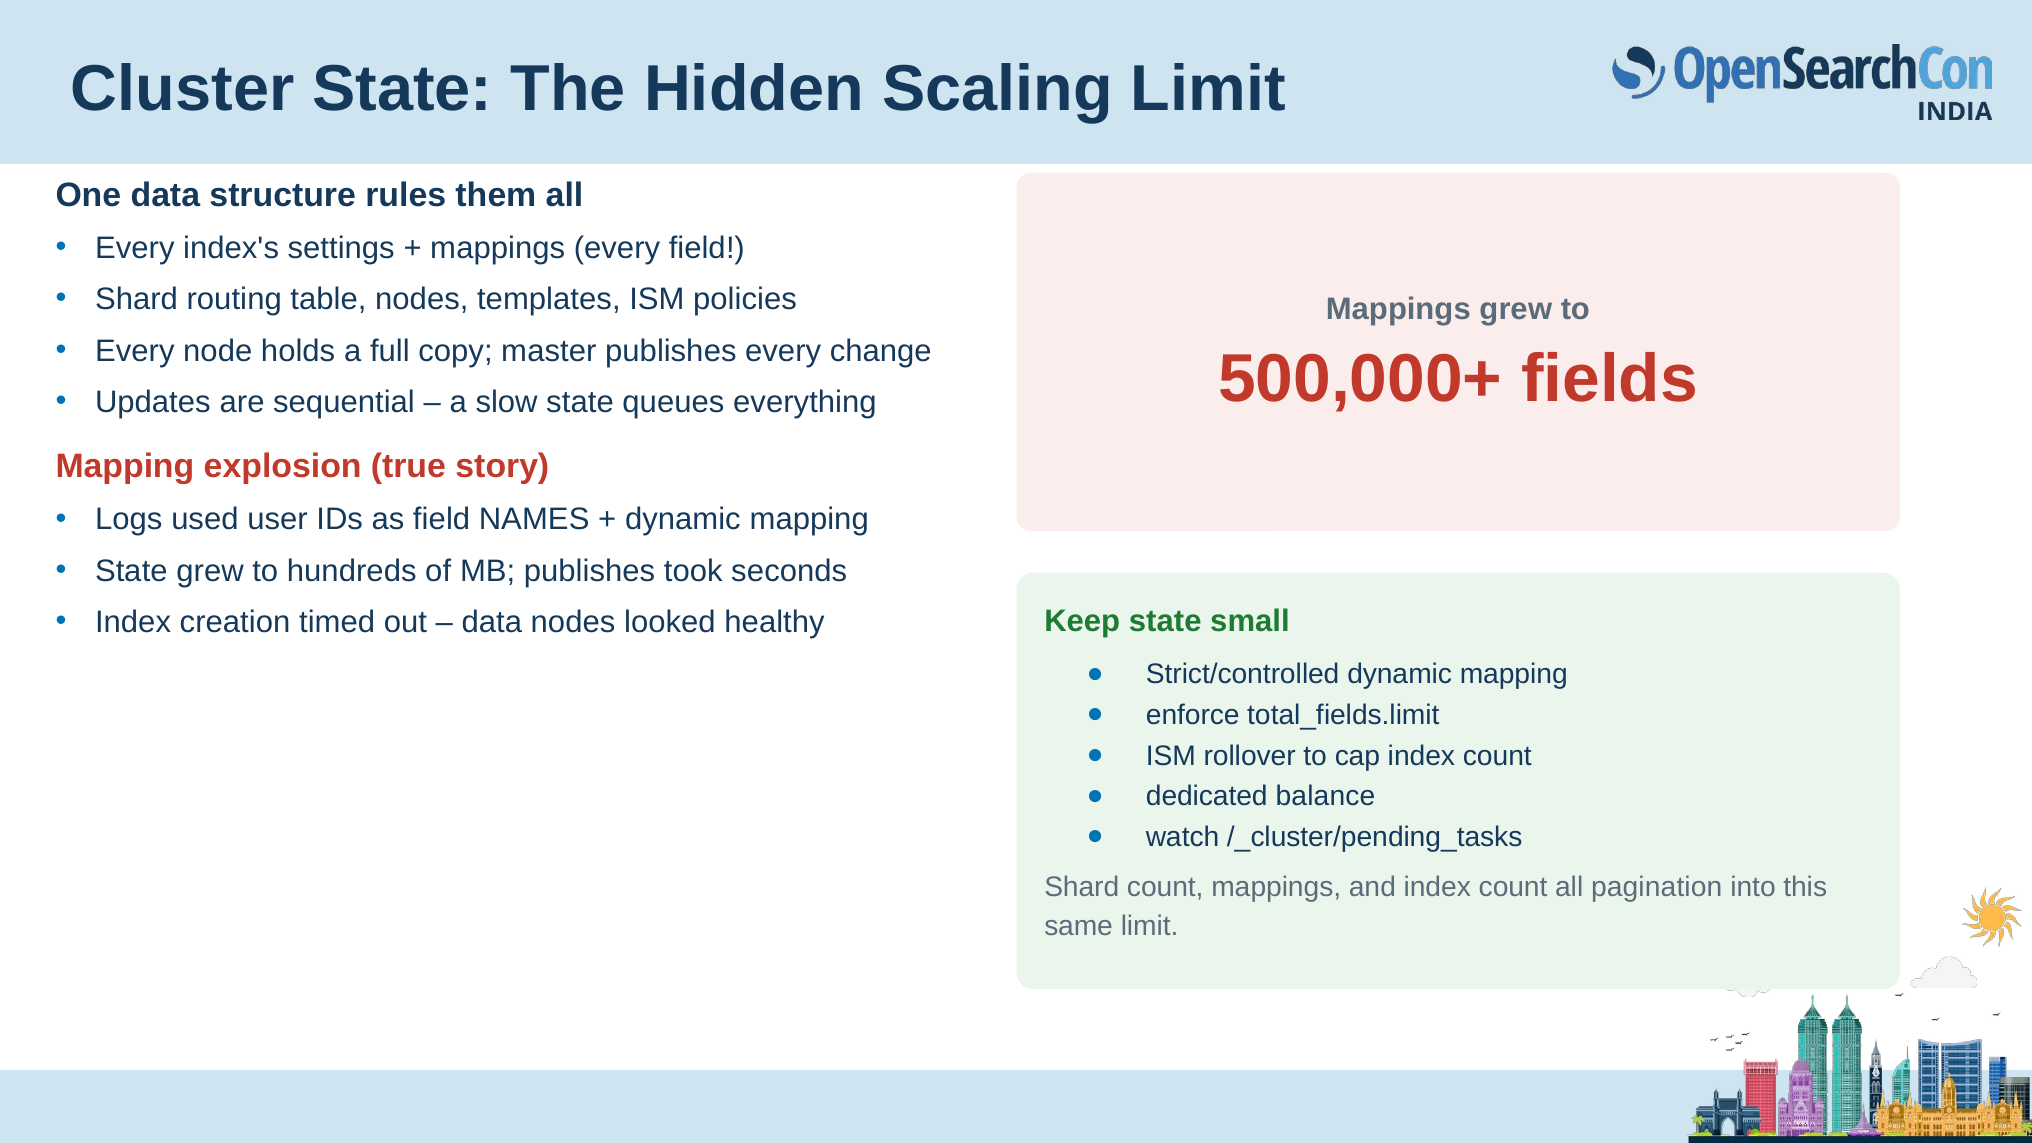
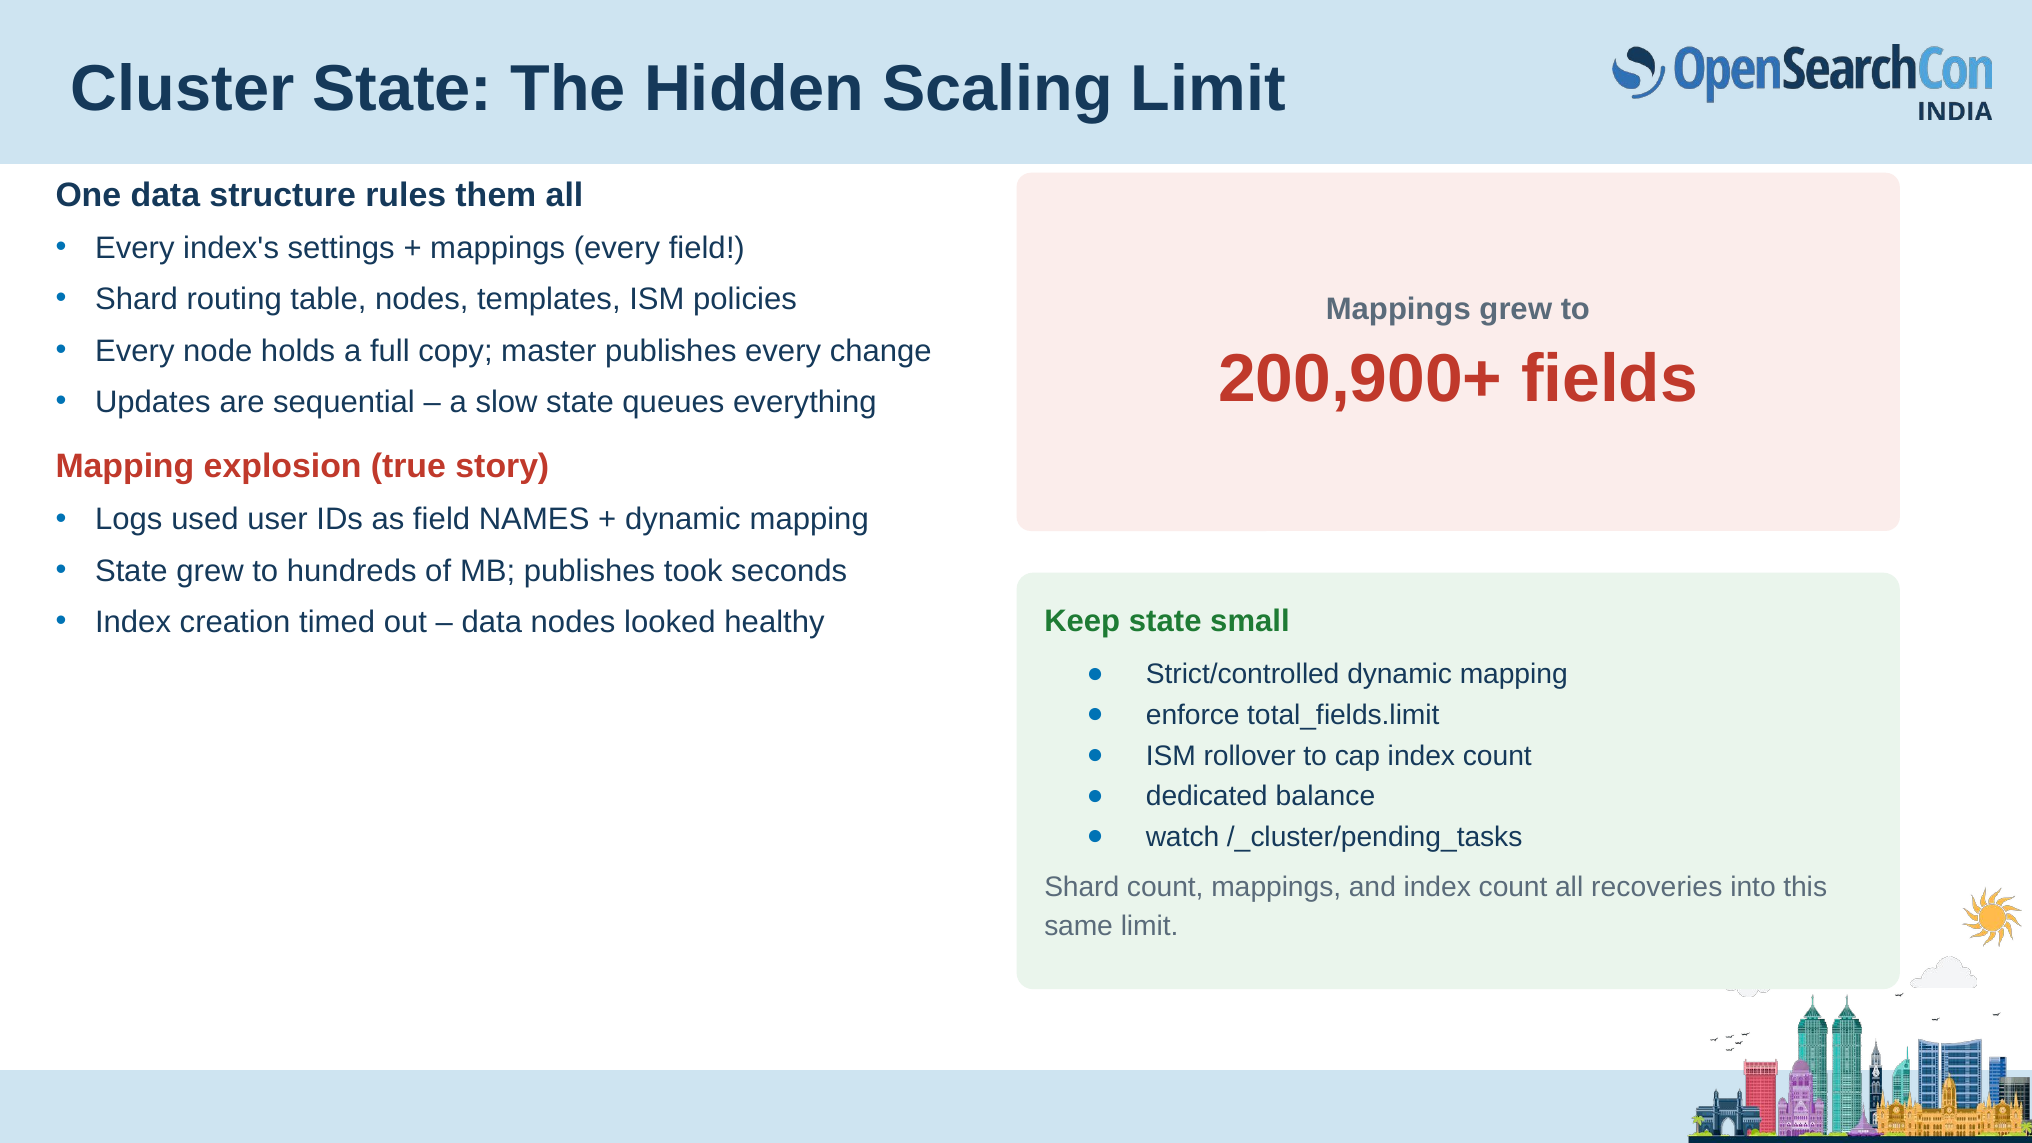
500,000+: 500,000+ -> 200,900+ (1360, 379)
pagination: pagination -> recoveries (1657, 887)
